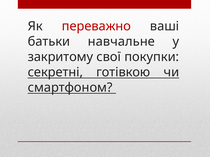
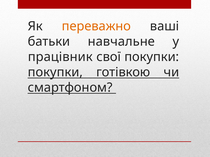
переважно colour: red -> orange (96, 26)
закритому: закритому -> працівник (60, 57)
секретні: секретні -> покупки (55, 72)
